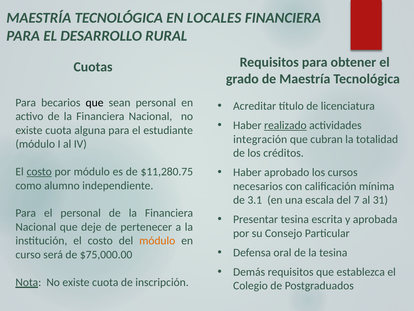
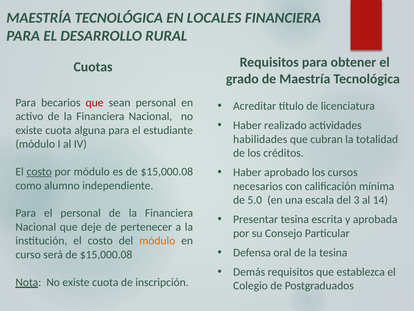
que colour: black -> red (95, 102)
realizado underline: present -> none (285, 125)
integración: integración -> habilidades (260, 139)
es de $11,280.75: $11,280.75 -> $15,000.08 (167, 171)
3.1: 3.1 -> 5.0 (255, 200)
7: 7 -> 3 (357, 200)
31: 31 -> 14 (380, 200)
será de $75,000.00: $75,000.00 -> $15,000.08 (106, 254)
